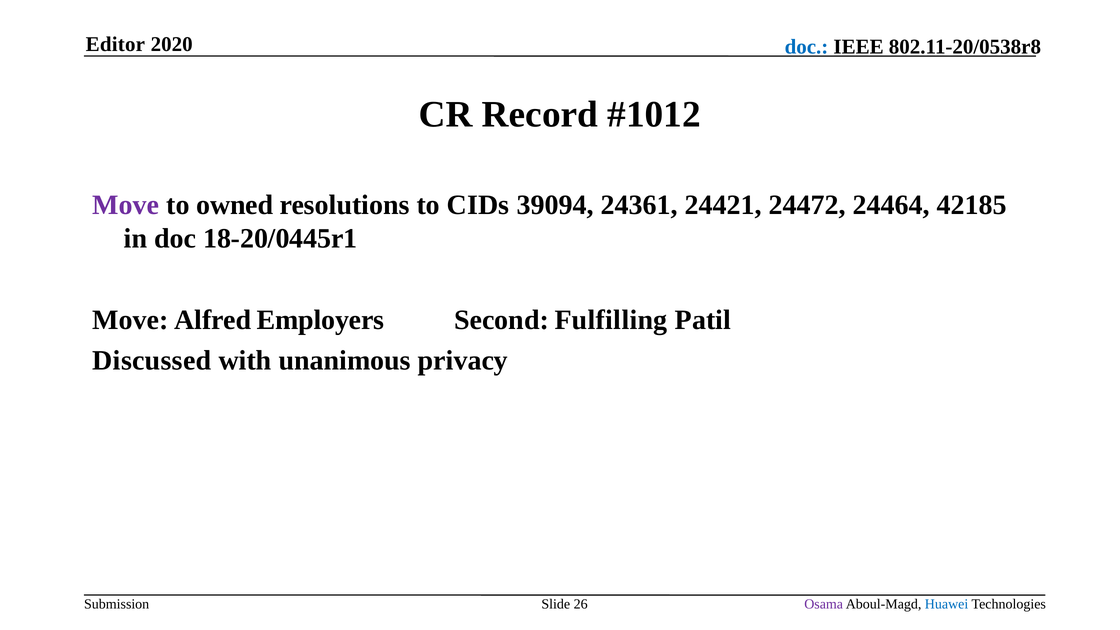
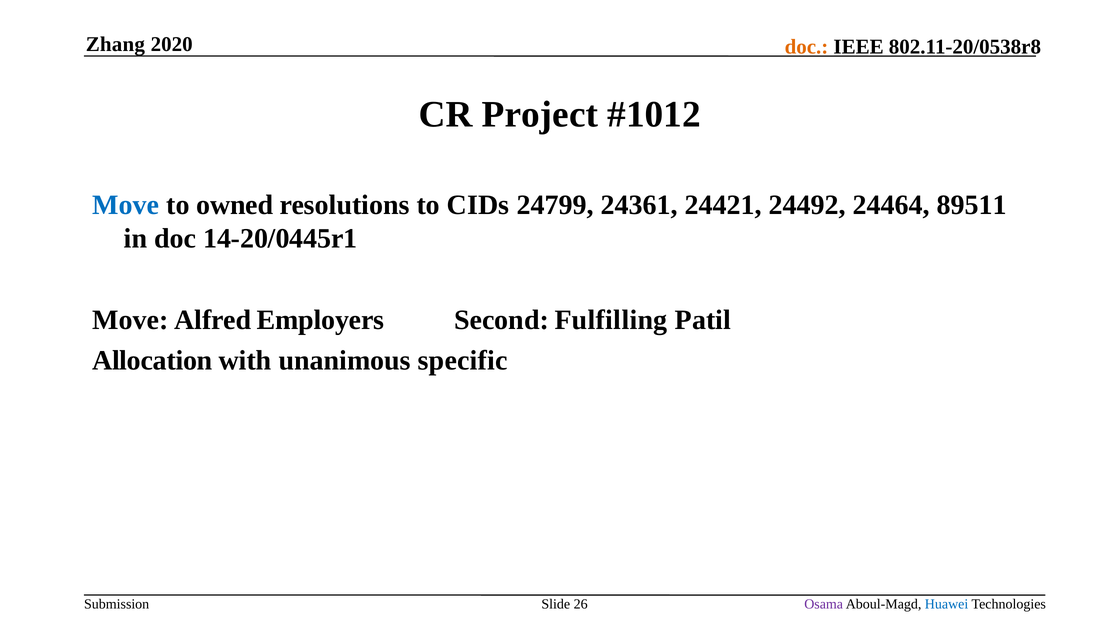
Editor: Editor -> Zhang (115, 45)
doc colour: blue -> orange (806, 47)
Record: Record -> Project (540, 115)
Move colour: purple -> blue (126, 205)
39094: 39094 -> 24799 (555, 205)
24472: 24472 -> 24492 (807, 205)
42185: 42185 -> 89511 (972, 205)
18-20/0445r1: 18-20/0445r1 -> 14-20/0445r1 (280, 239)
Discussed: Discussed -> Allocation (152, 360)
privacy: privacy -> specific (463, 360)
